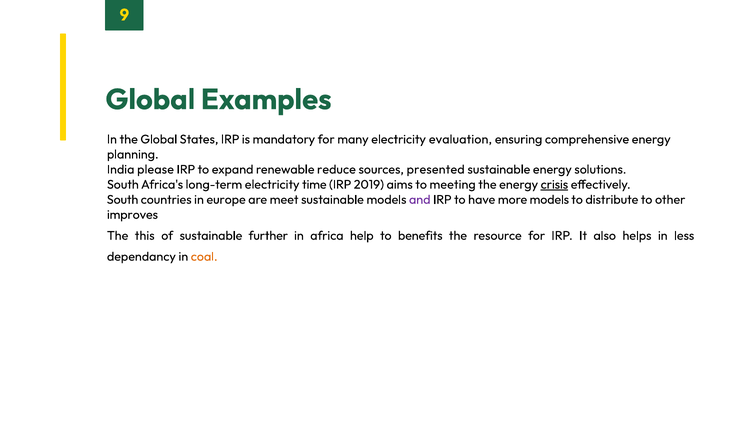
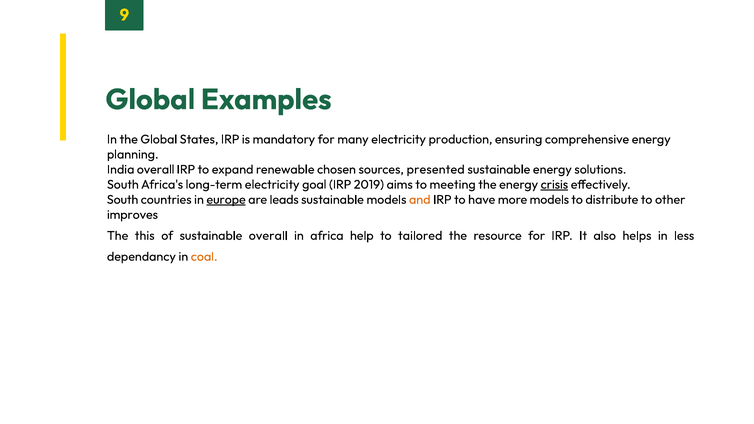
evaluation: evaluation -> production (460, 139)
India please: please -> overall (156, 170)
reduce: reduce -> chosen (336, 170)
time: time -> goal (314, 185)
europe underline: none -> present (226, 200)
meet: meet -> leads (284, 200)
and colour: purple -> orange (420, 200)
sustainable further: further -> overall (268, 236)
benefits: benefits -> tailored (420, 236)
